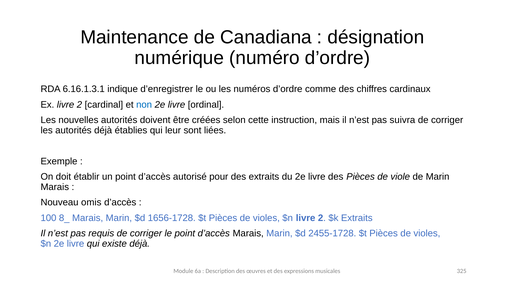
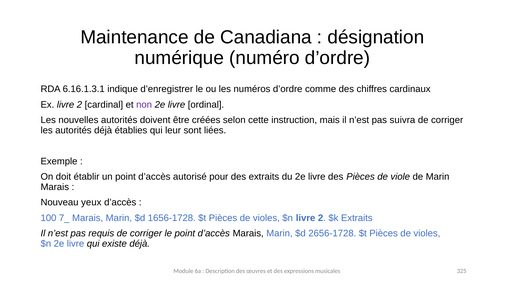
non colour: blue -> purple (144, 105)
omis: omis -> yeux (91, 203)
8_: 8_ -> 7_ (64, 218)
2455-1728: 2455-1728 -> 2656-1728 (332, 234)
